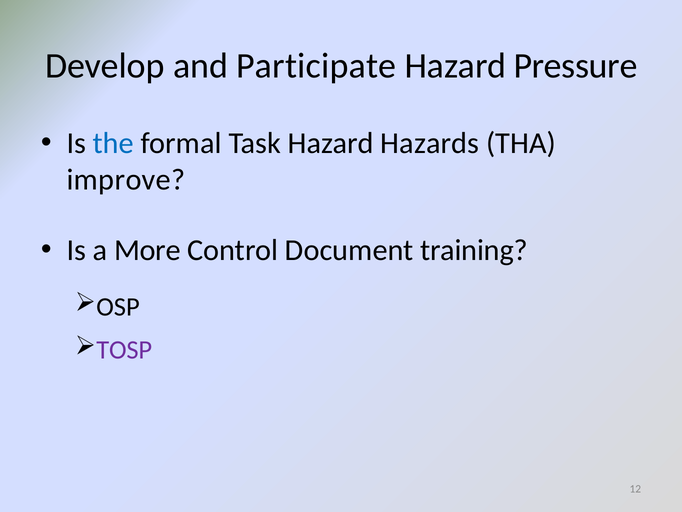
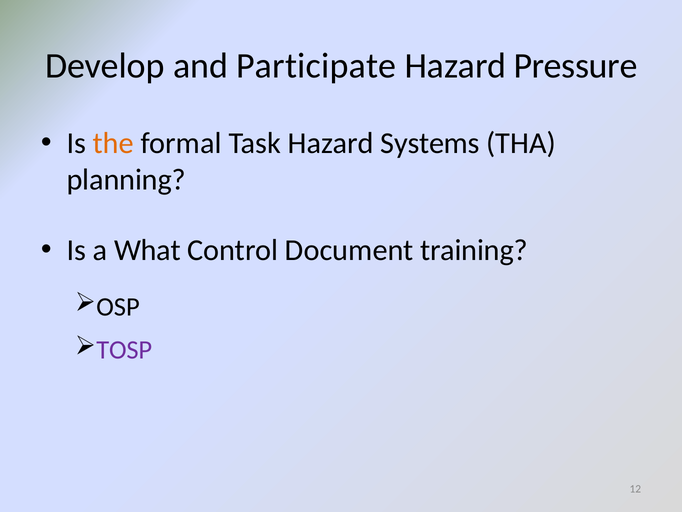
the colour: blue -> orange (113, 143)
Hazards: Hazards -> Systems (430, 143)
improve: improve -> planning (126, 179)
More: More -> What (147, 250)
